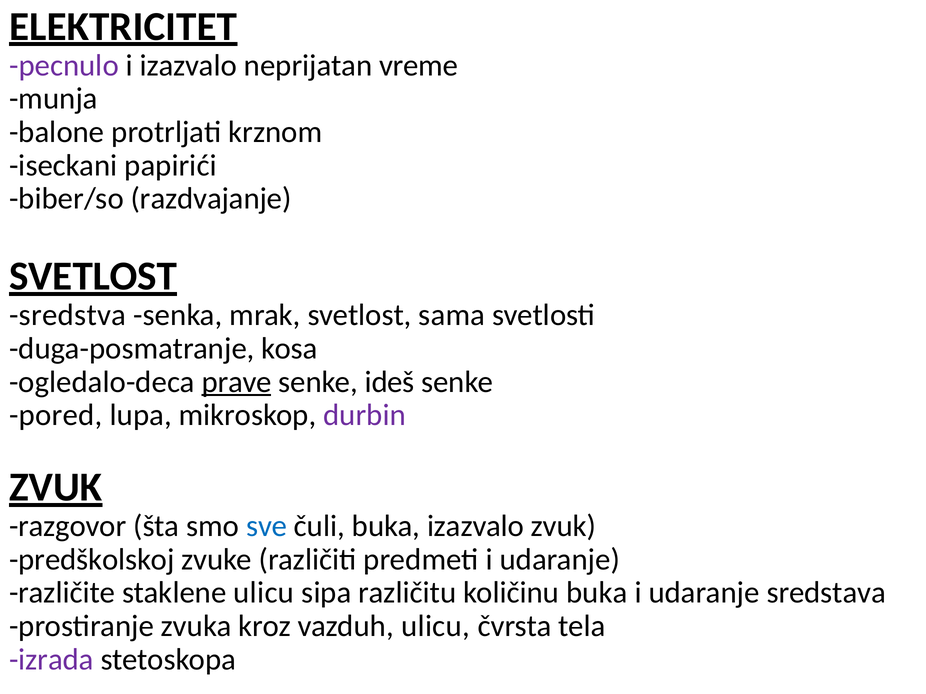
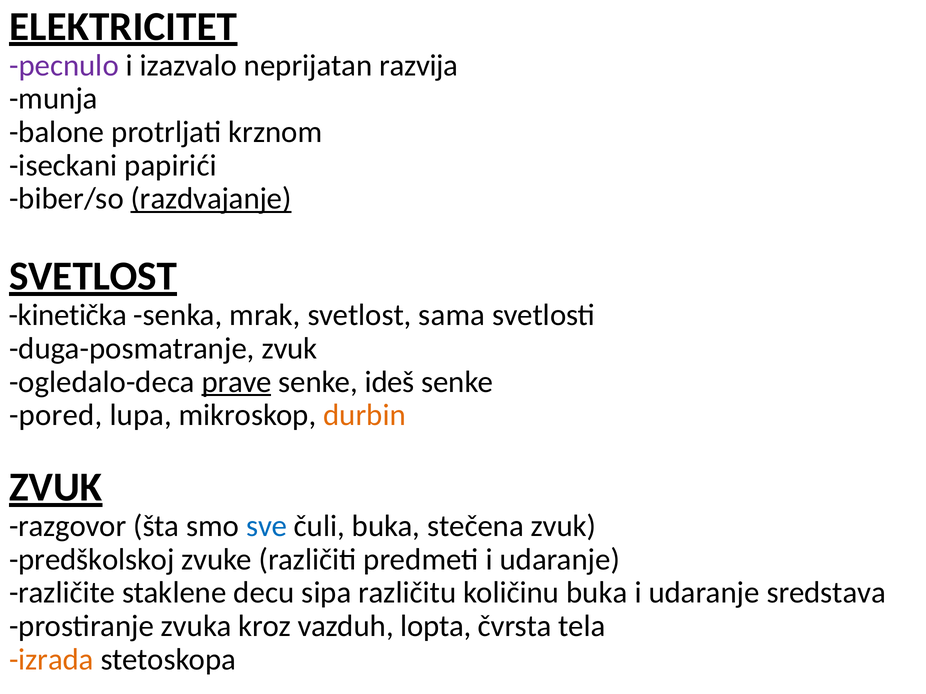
vreme: vreme -> razvija (419, 66)
razdvajanje underline: none -> present (211, 199)
sredstva: sredstva -> kinetička (68, 316)
duga-posmatranje kosa: kosa -> zvuk (289, 349)
durbin colour: purple -> orange (364, 415)
buka izazvalo: izazvalo -> stečena (476, 527)
staklene ulicu: ulicu -> decu (264, 593)
vazduh ulicu: ulicu -> lopta (436, 627)
izrada colour: purple -> orange (51, 660)
